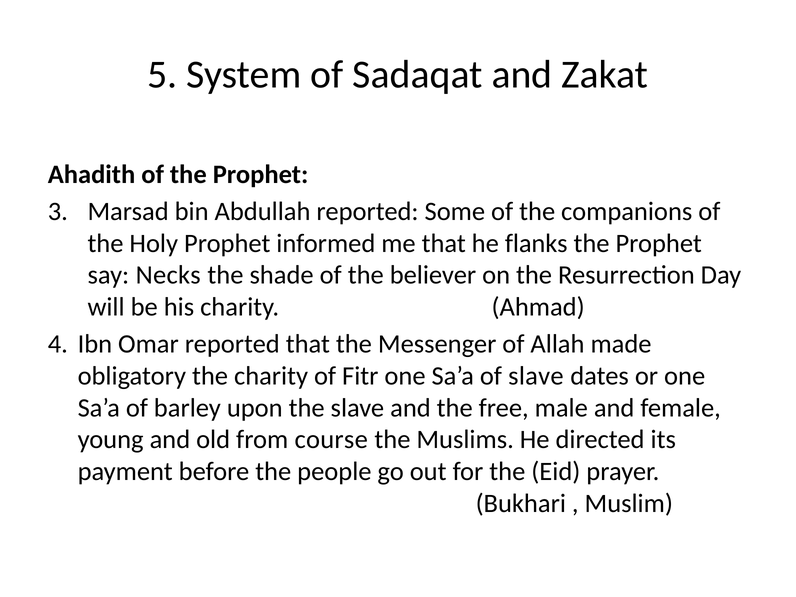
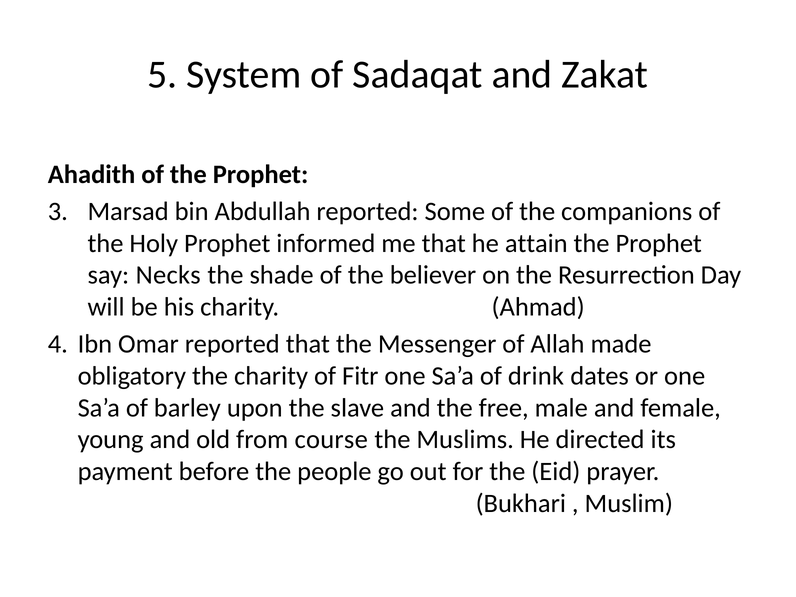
flanks: flanks -> attain (536, 243)
of slave: slave -> drink (536, 376)
